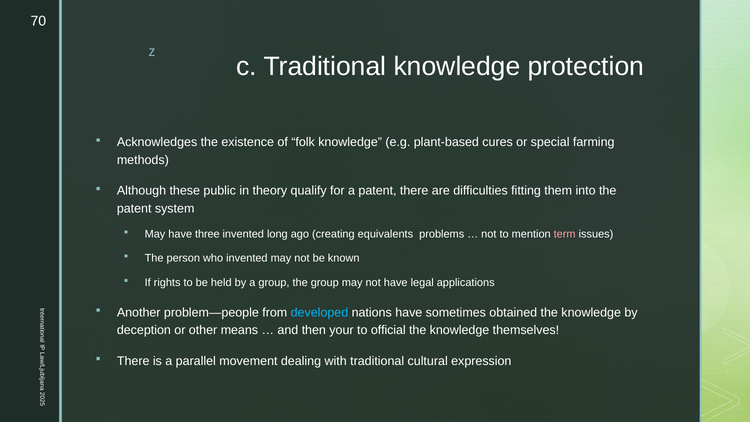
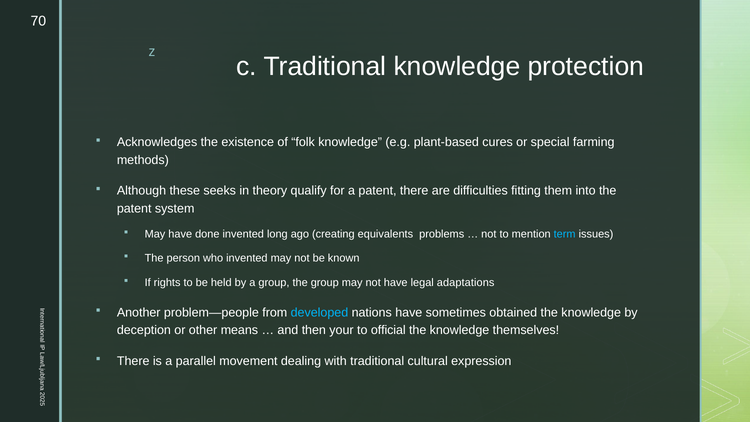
public: public -> seeks (220, 191)
three: three -> done (207, 234)
term colour: pink -> light blue (565, 234)
applications: applications -> adaptations (466, 283)
